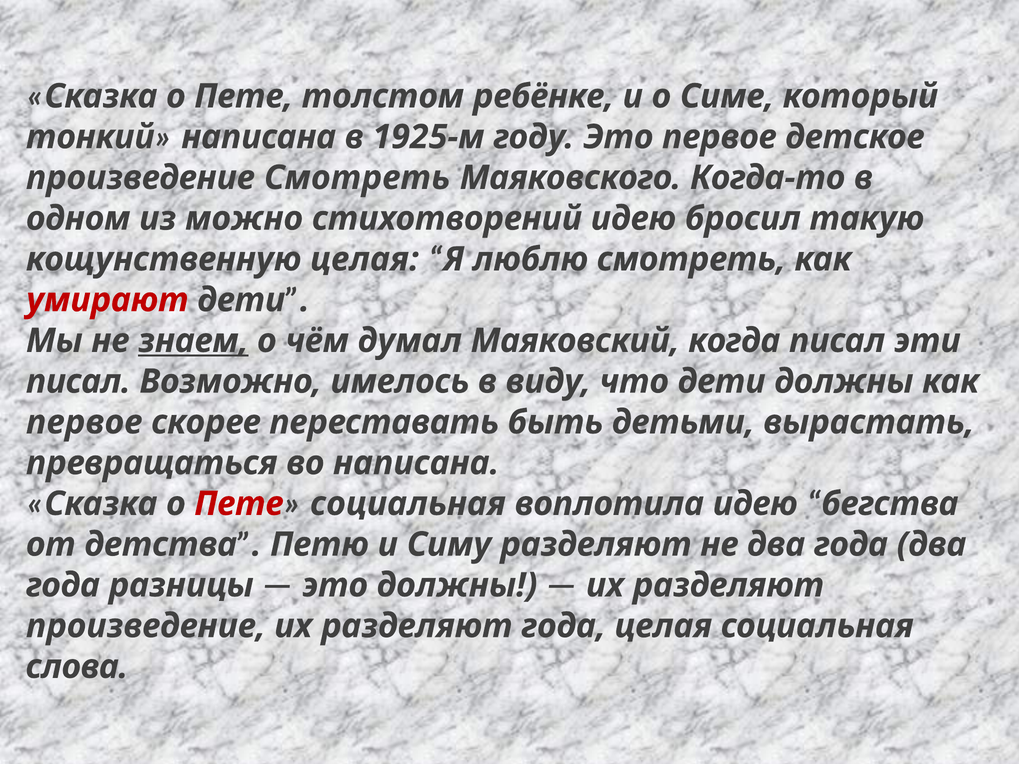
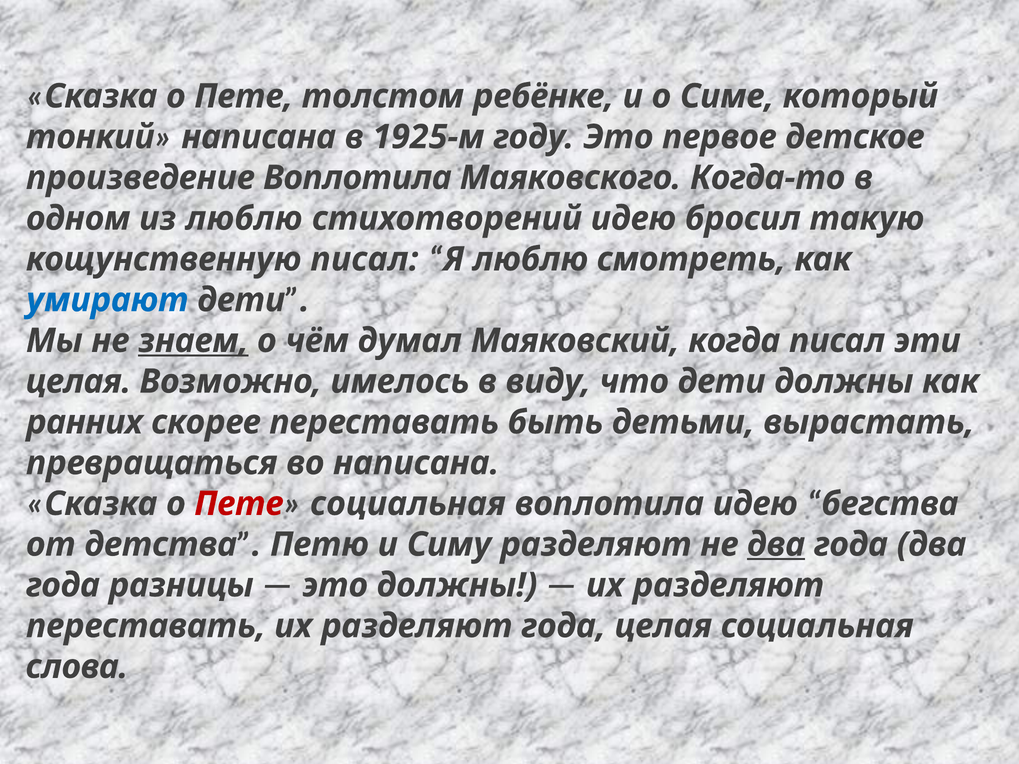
произведение Смотреть: Смотреть -> Воплотила (357, 178)
из можно: можно -> люблю (244, 219)
кощунственную целая: целая -> писал (365, 259)
умирают colour: red -> blue (107, 300)
писал: писал -> целая (78, 382)
первое: первое -> ранних (84, 422)
два underline: none -> present (776, 545)
произведение: произведение -> переставать (146, 626)
